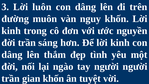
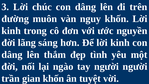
luôn: luôn -> chúc (42, 7)
đời trần: trần -> lãng (27, 43)
